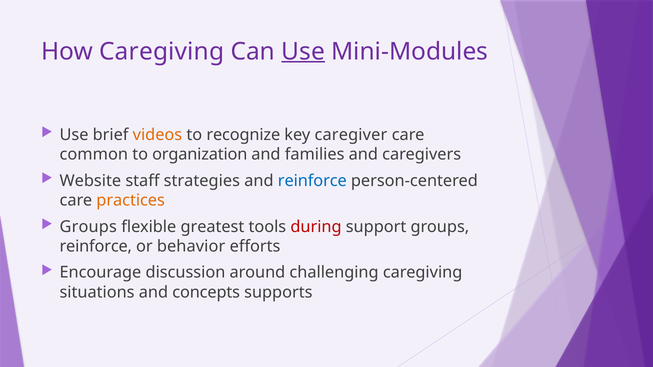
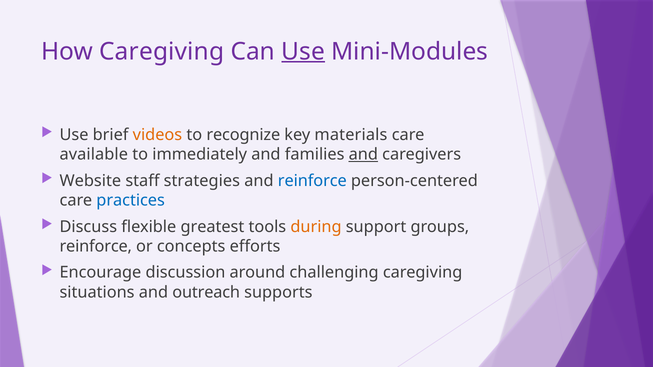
caregiver: caregiver -> materials (351, 135)
common: common -> available (94, 154)
organization: organization -> immediately (200, 154)
and underline: none -> present (363, 154)
practices colour: orange -> blue (131, 200)
Groups: Groups -> Discuss (88, 227)
during colour: red -> orange (316, 227)
behavior: behavior -> concepts (191, 246)
concepts: concepts -> outreach (206, 292)
